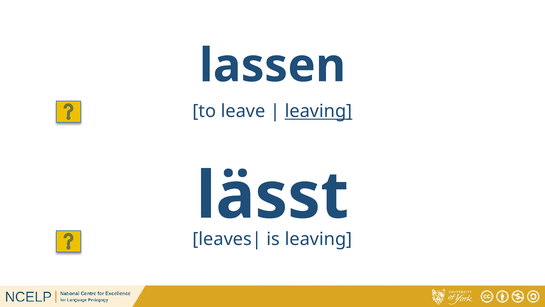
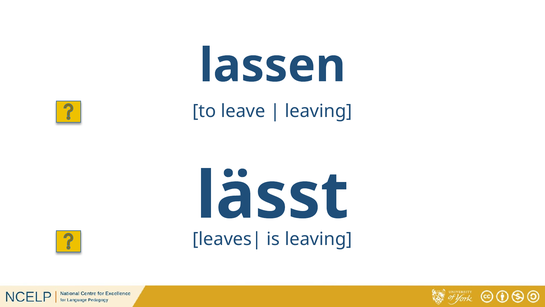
leaving underline: present -> none (319, 111)
